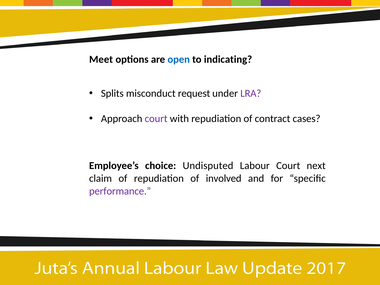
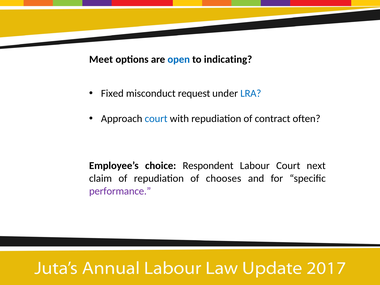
Splits: Splits -> Fixed (112, 93)
LRA colour: purple -> blue (251, 93)
court colour: purple -> blue (156, 119)
cases: cases -> often (307, 119)
Undisputed: Undisputed -> Respondent (208, 166)
involved: involved -> chooses (224, 178)
